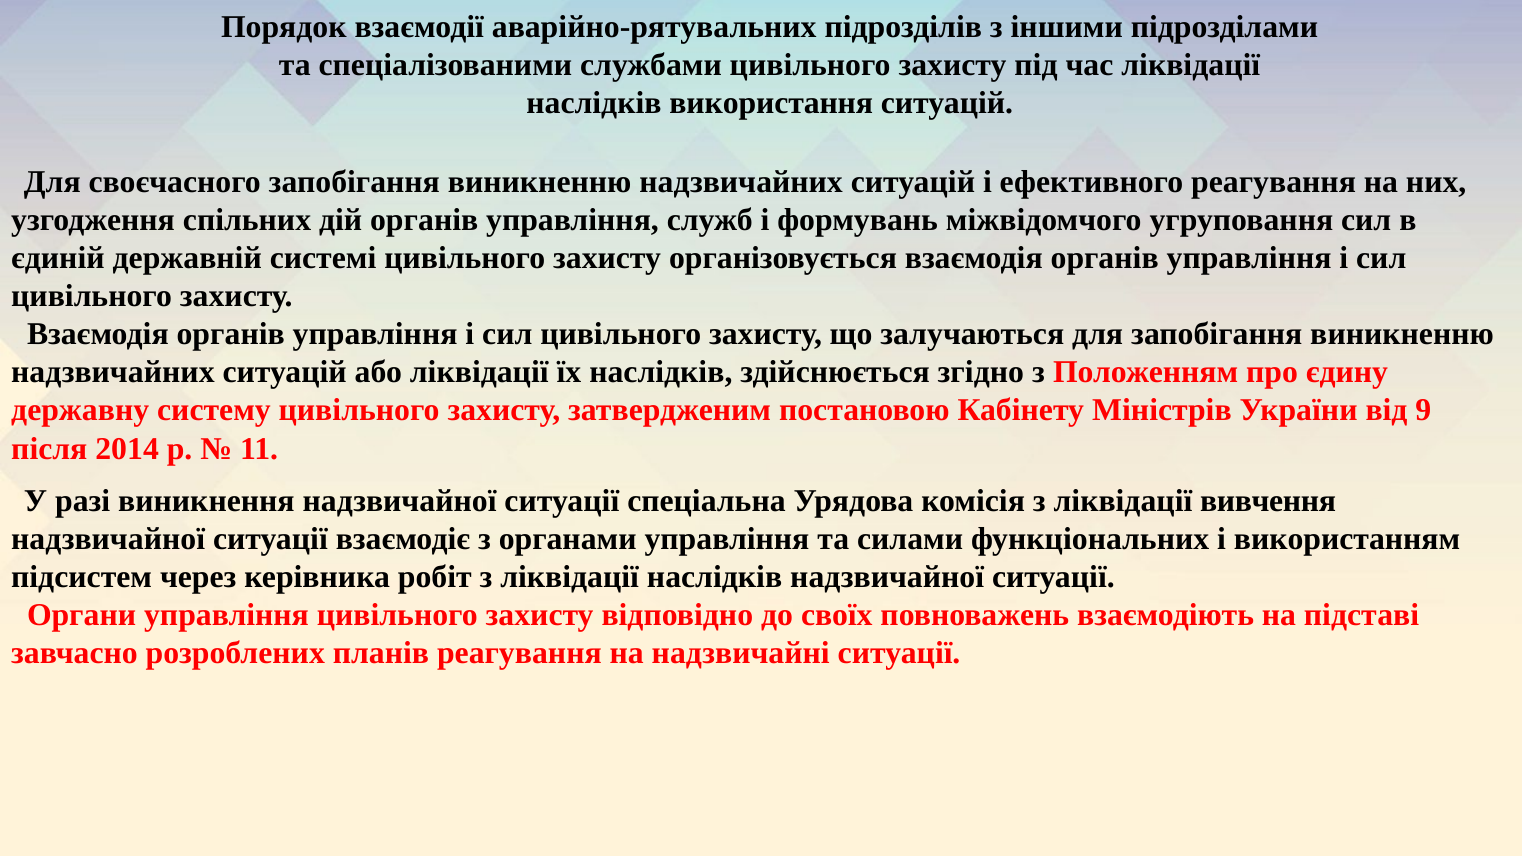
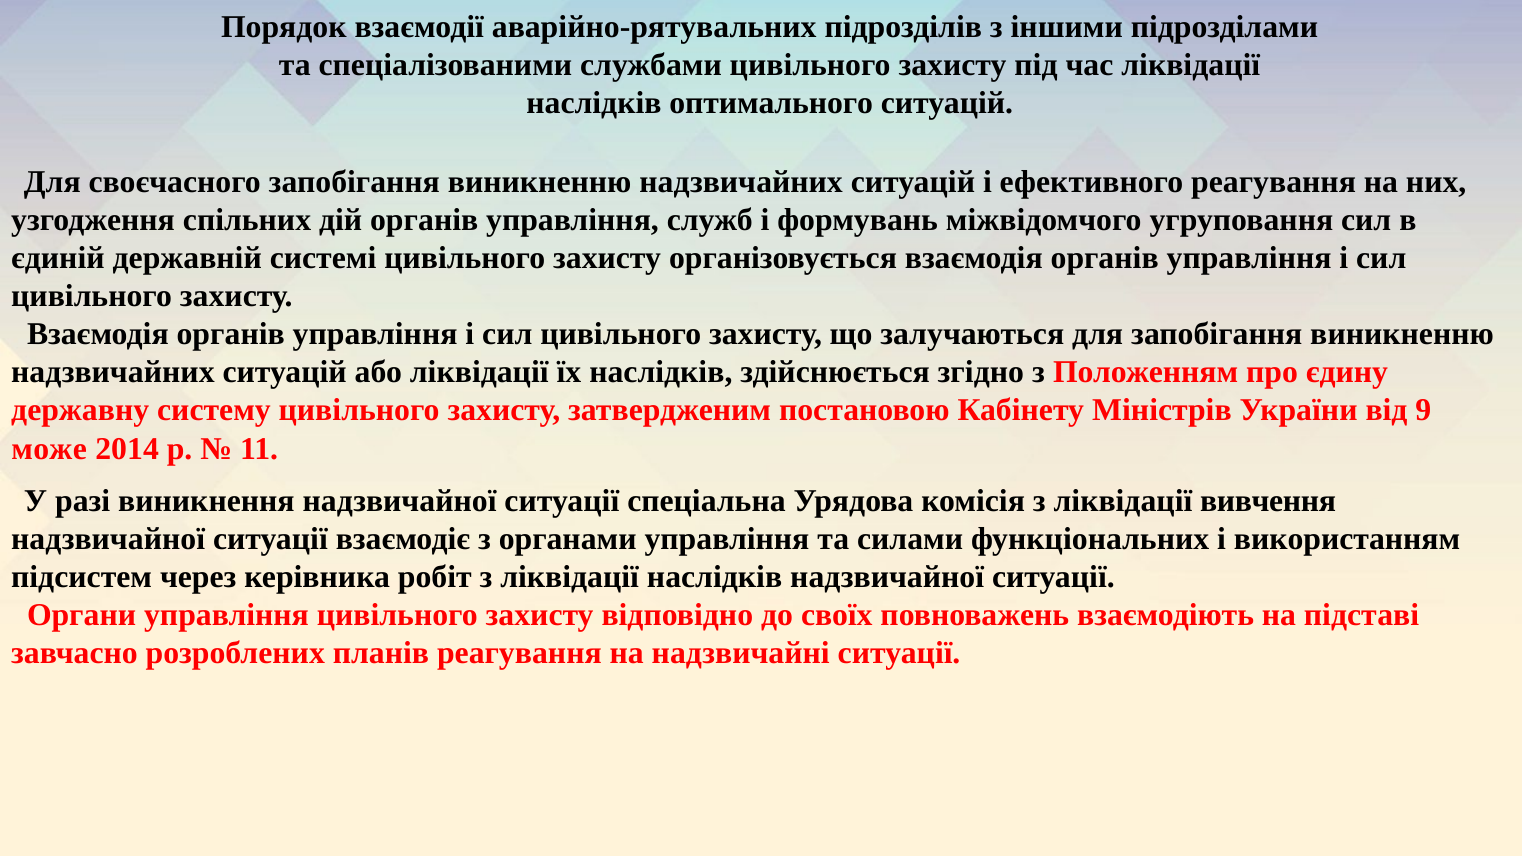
використання: використання -> оптимального (771, 103)
після: після -> може (49, 449)
